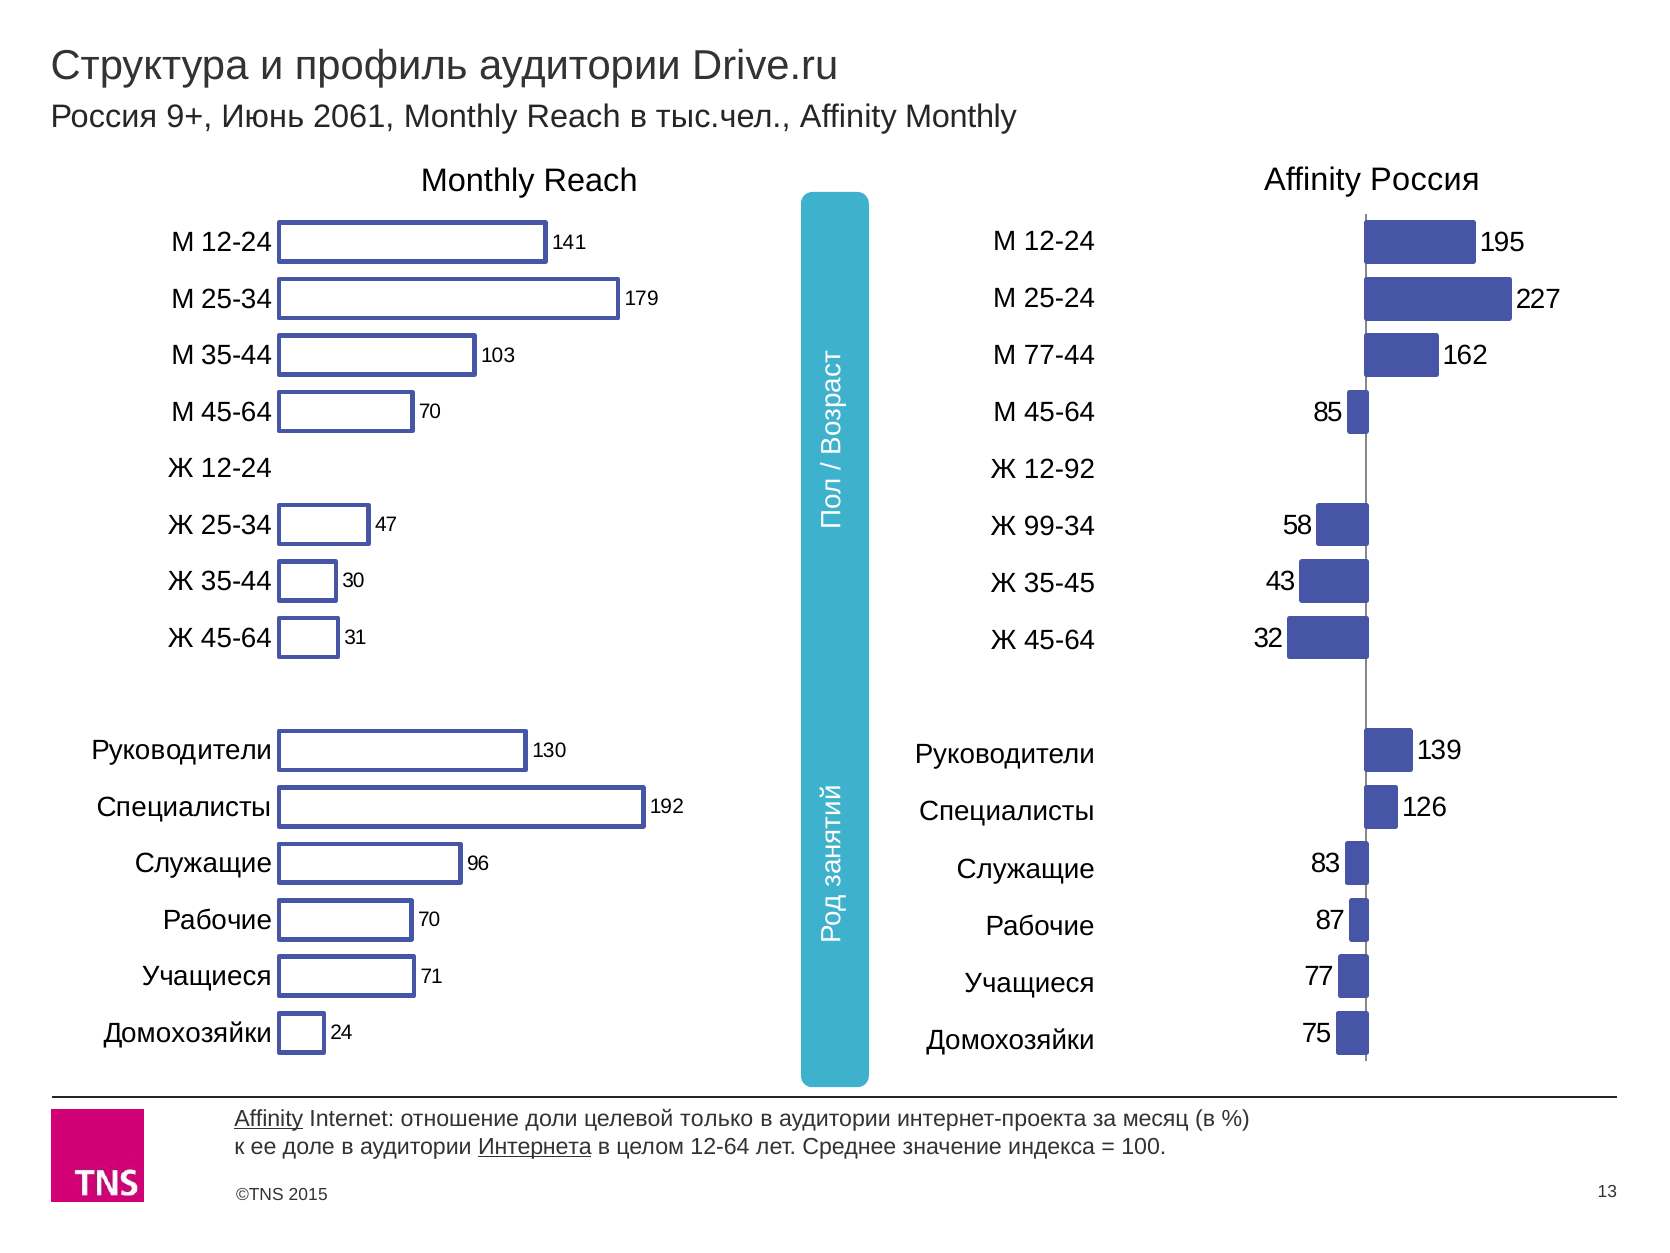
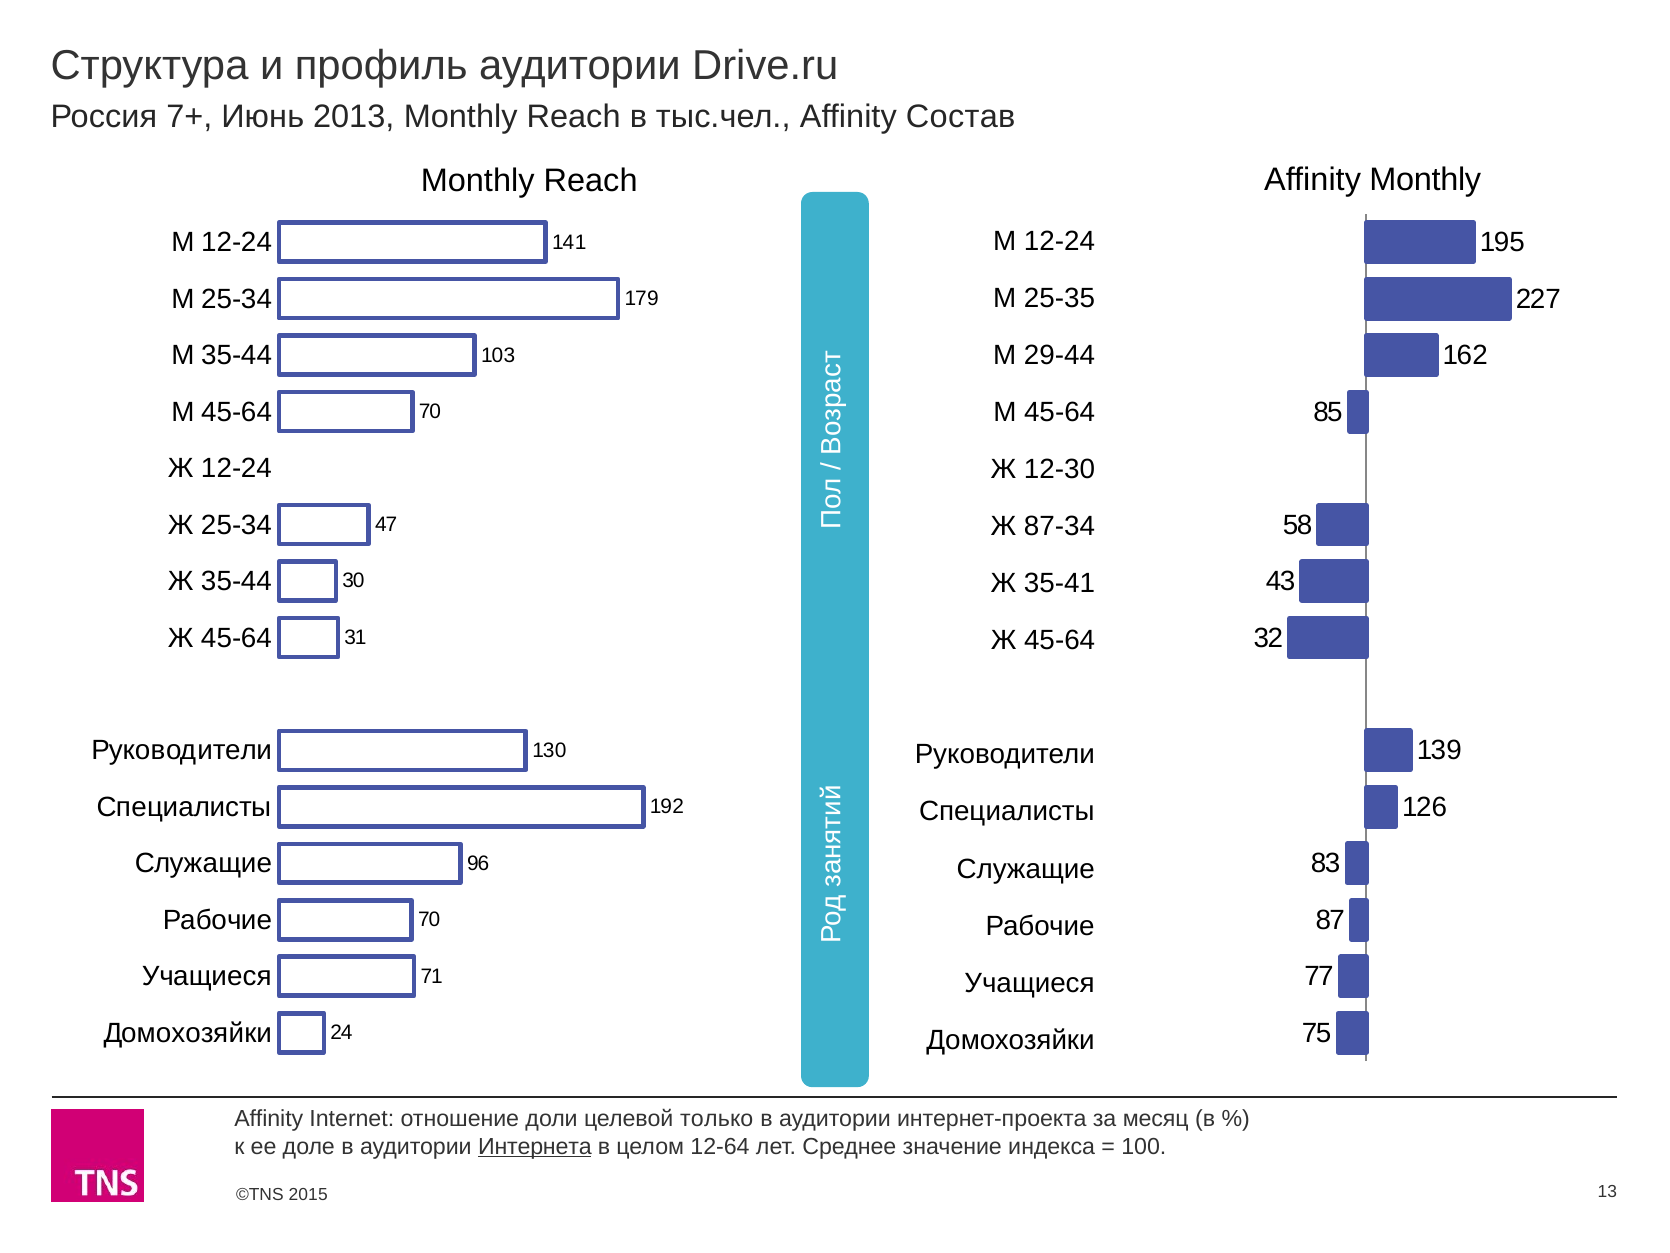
9+: 9+ -> 7+ (189, 117)
2061: 2061 -> 2013 (354, 117)
Affinity Monthly: Monthly -> Состав (961, 117)
Affinity Россия: Россия -> Monthly (1425, 180)
25-24: 25-24 -> 25-35 (1060, 298)
77-44: 77-44 -> 29-44 (1060, 355)
12-92: 12-92 -> 12-30 (1059, 469)
99-34: 99-34 -> 87-34 (1059, 526)
35-45: 35-45 -> 35-41 (1059, 583)
Affinity underline: present -> none (269, 1118)
